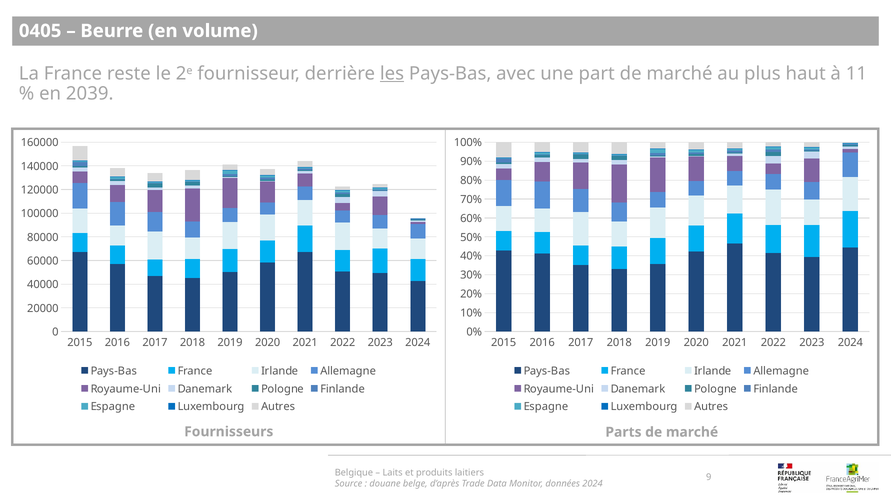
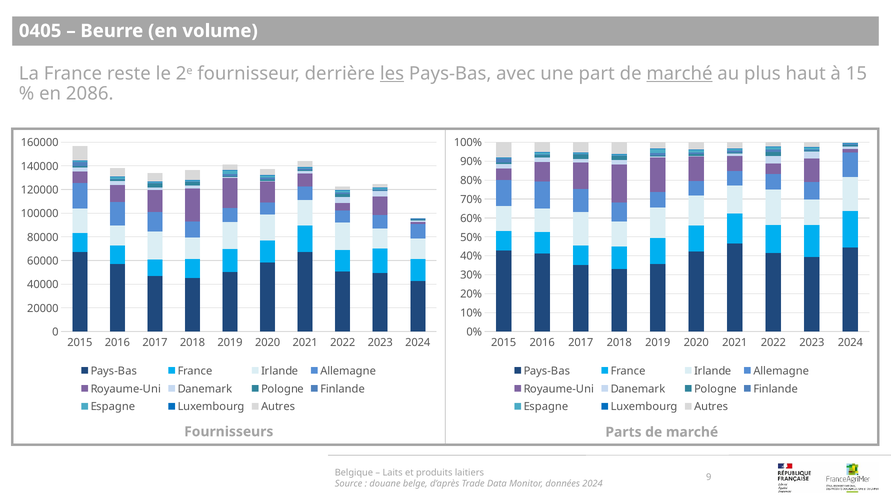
marché underline: none -> present (679, 74)
11: 11 -> 15 (856, 74)
2039: 2039 -> 2086 (90, 94)
